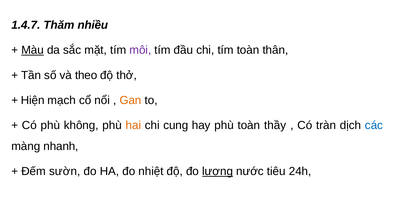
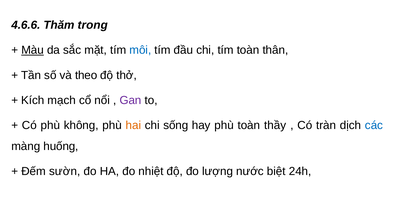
1.4.7: 1.4.7 -> 4.6.6 (26, 25)
nhiều: nhiều -> trong (93, 25)
môi colour: purple -> blue (140, 50)
Hiện: Hiện -> Kích (33, 100)
Gan colour: orange -> purple (130, 100)
cung: cung -> sống (176, 125)
nhanh: nhanh -> huống (61, 146)
lượng underline: present -> none (218, 171)
tiêu: tiêu -> biệt (276, 171)
